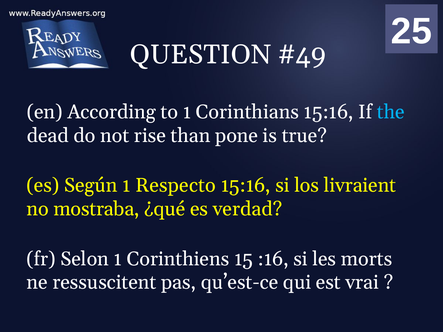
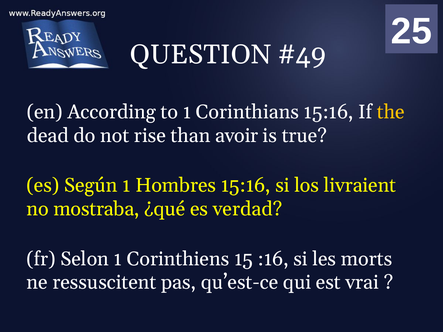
the colour: light blue -> yellow (391, 112)
pone: pone -> avoir (237, 136)
Respecto: Respecto -> Hombres (176, 186)
